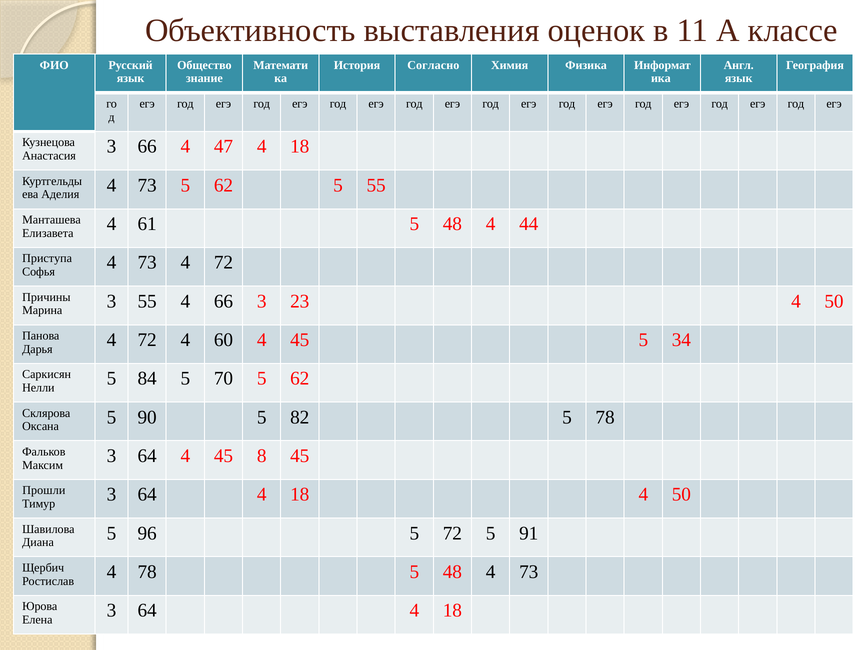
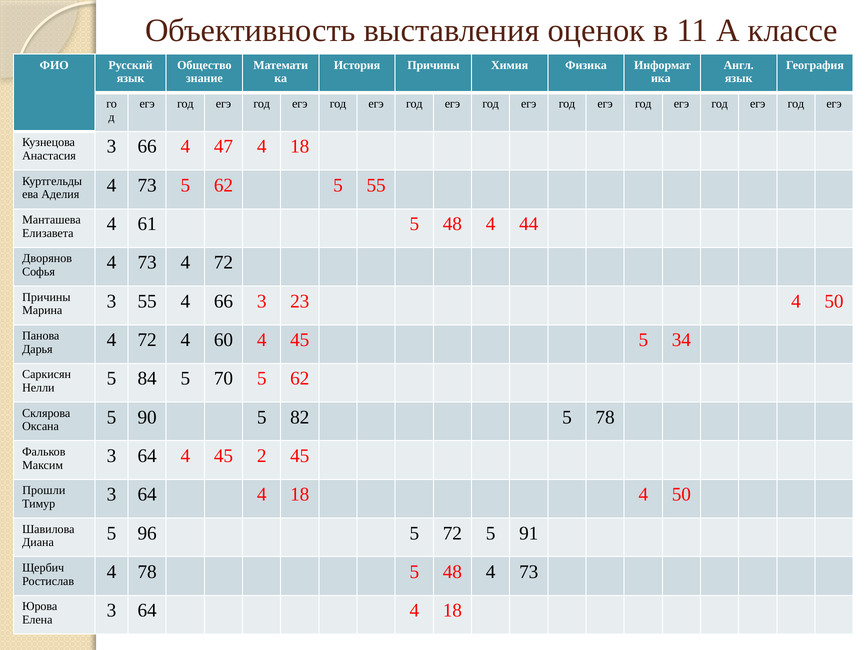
История Согласно: Согласно -> Причины (433, 65)
Приступа: Приступа -> Дворянов (47, 259)
8: 8 -> 2 (262, 456)
